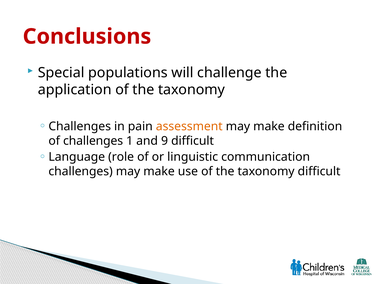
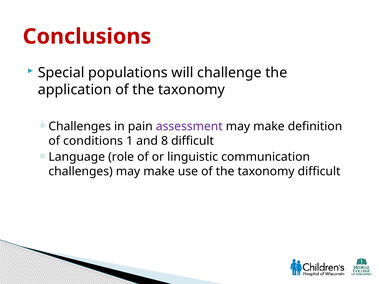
assessment colour: orange -> purple (189, 126)
of challenges: challenges -> conditions (93, 141)
9: 9 -> 8 (165, 141)
